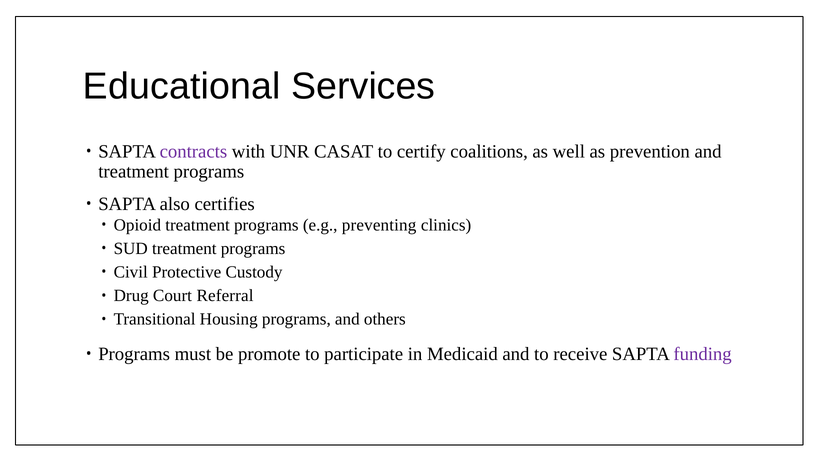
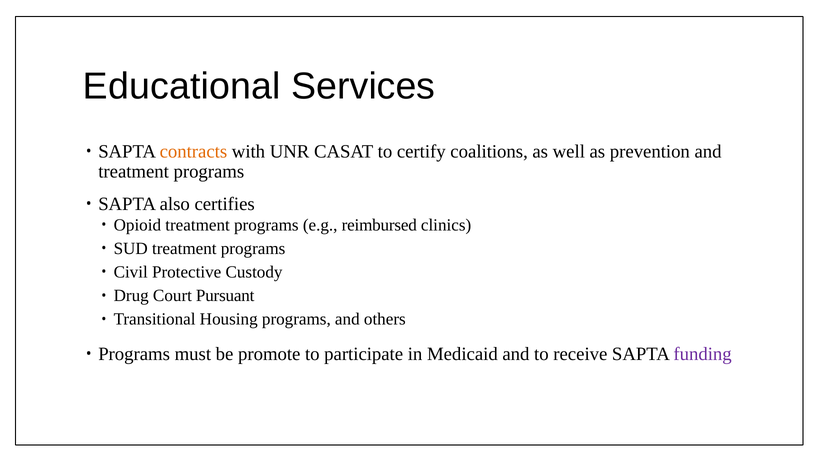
contracts colour: purple -> orange (193, 151)
preventing: preventing -> reimbursed (379, 225)
Referral: Referral -> Pursuant (225, 296)
